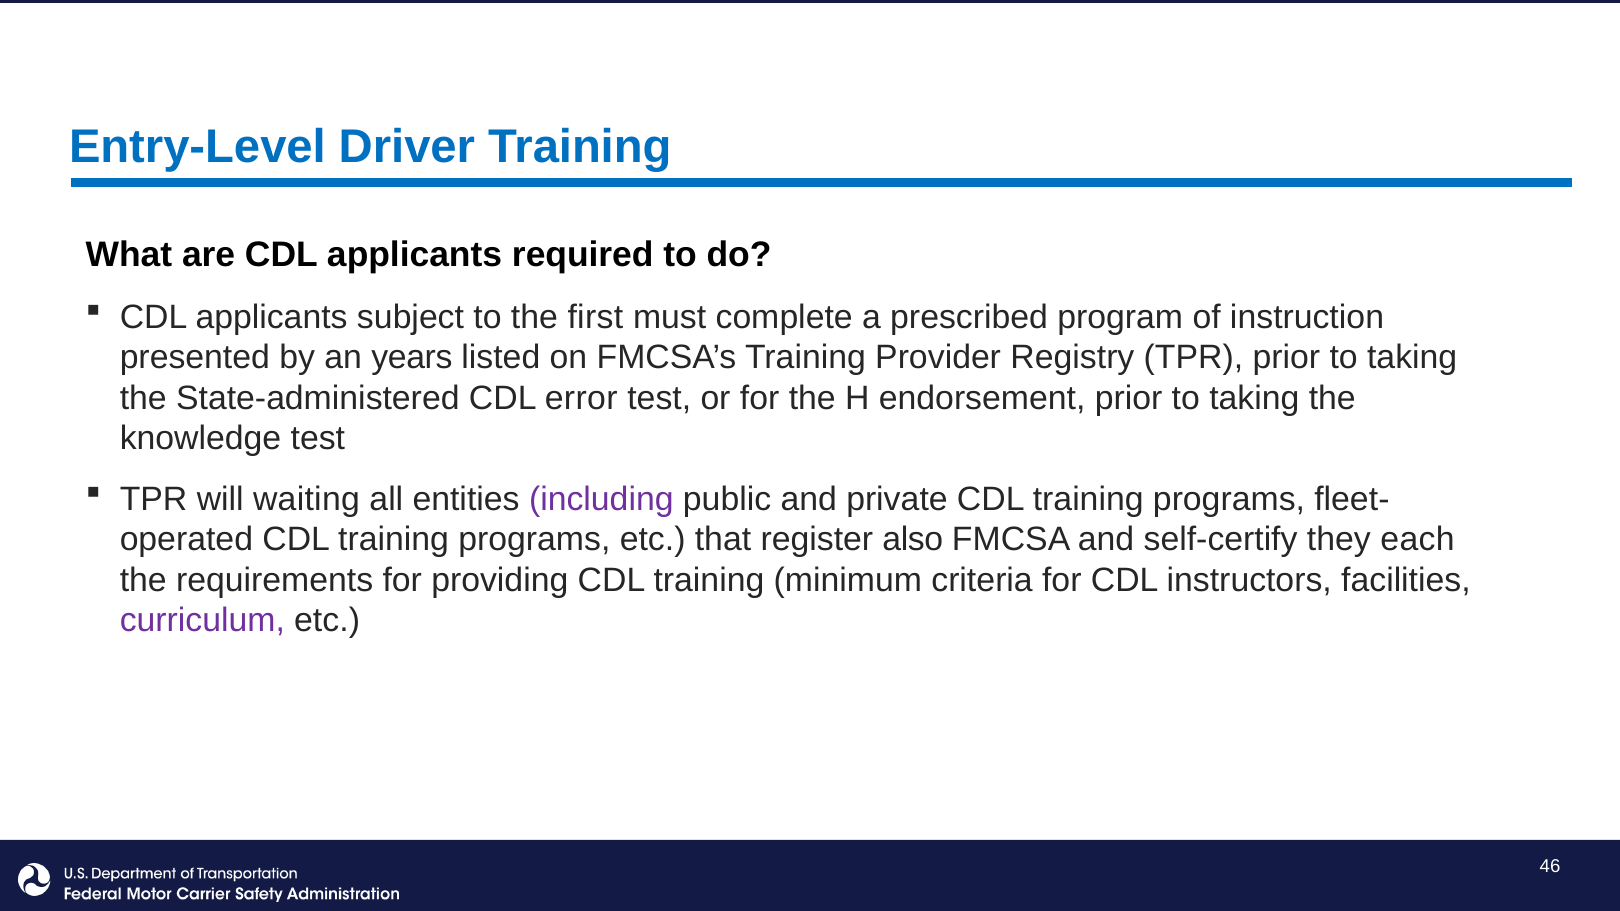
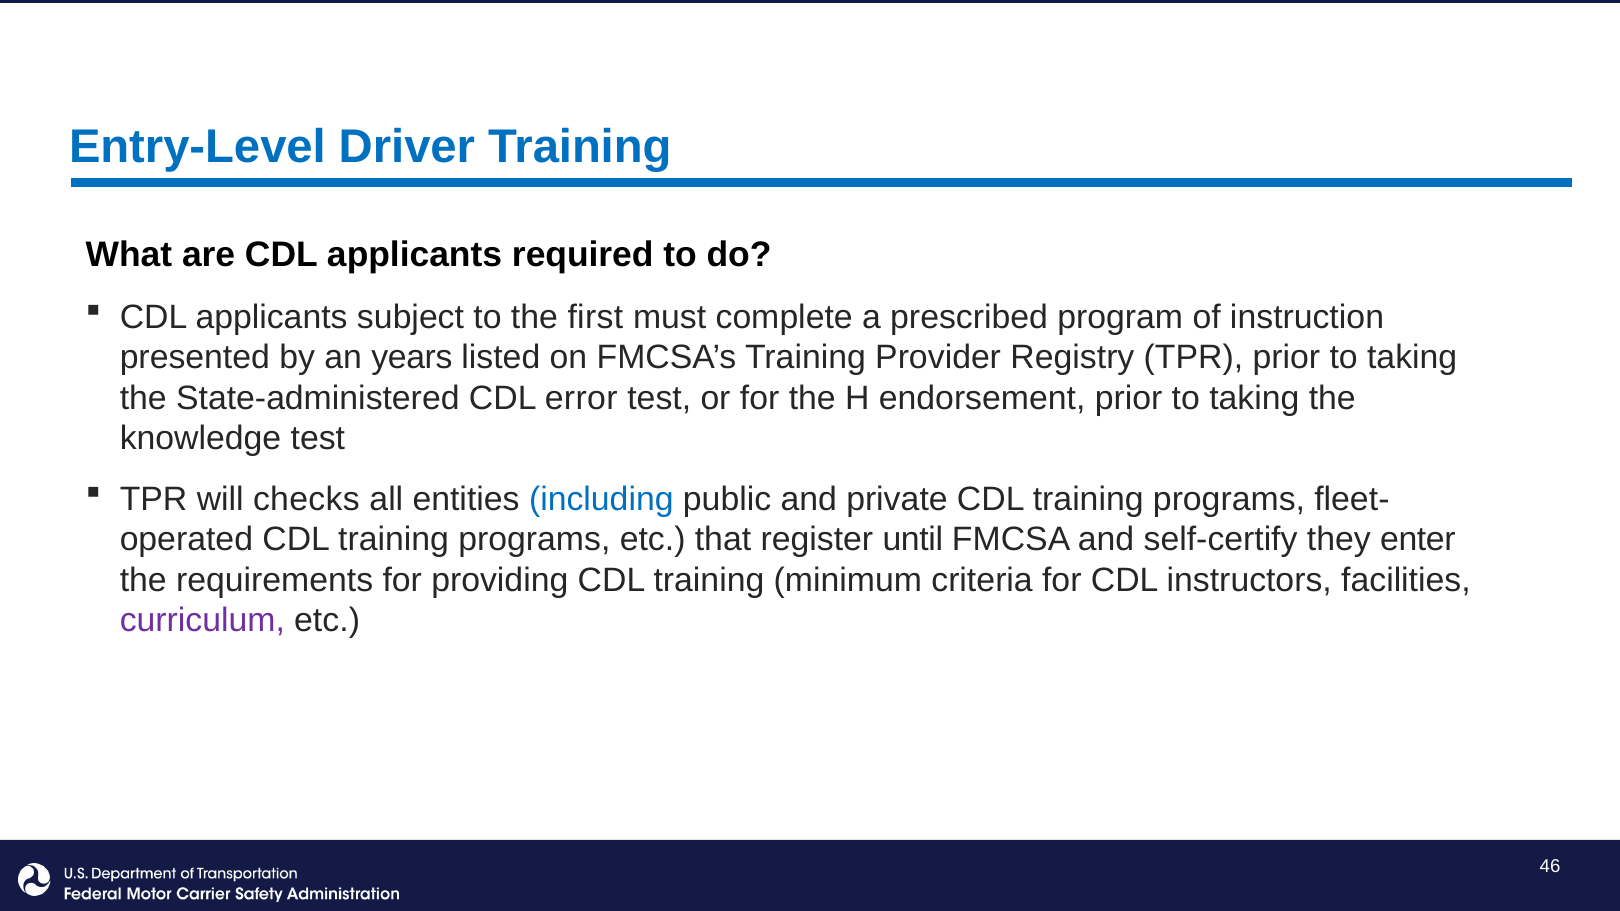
waiting: waiting -> checks (306, 499)
including colour: purple -> blue (601, 499)
also: also -> until (913, 540)
each: each -> enter (1418, 540)
